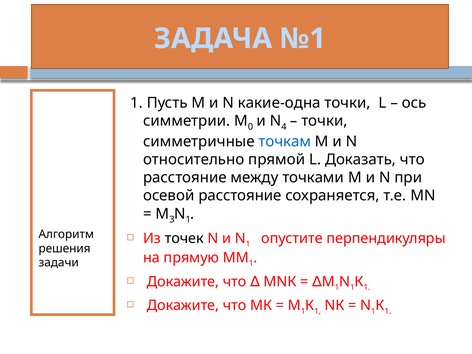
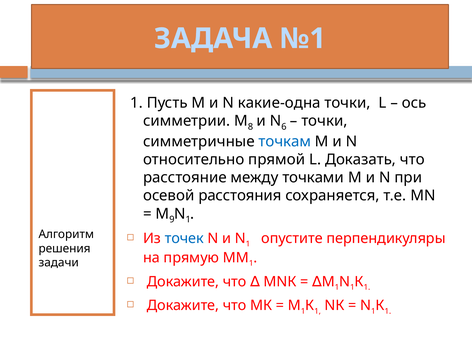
0: 0 -> 8 (251, 127)
4: 4 -> 6 (284, 127)
осевой расстояние: расстояние -> расстояния (240, 196)
3: 3 -> 9 (172, 220)
точек colour: black -> blue (184, 238)
